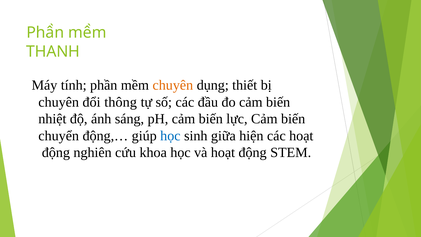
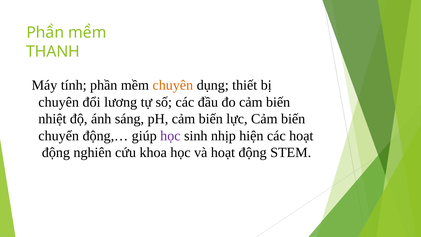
thông: thông -> lương (121, 102)
học colour: blue -> purple (170, 136)
giữa: giữa -> nhịp (223, 136)
